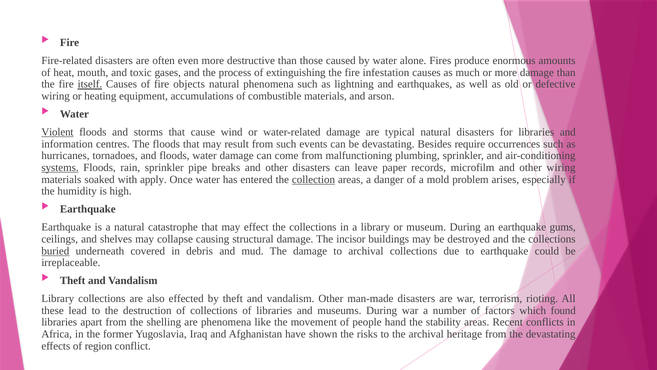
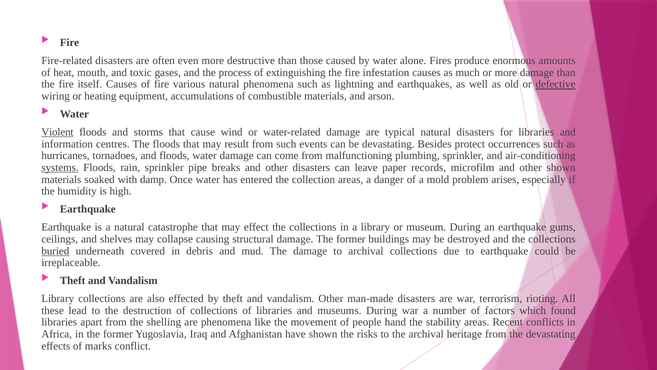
itself underline: present -> none (90, 84)
objects: objects -> various (189, 84)
defective underline: none -> present (556, 84)
require: require -> protect (470, 144)
other wiring: wiring -> shown (561, 167)
apply: apply -> damp (153, 179)
collection underline: present -> none (313, 179)
damage The incisor: incisor -> former (351, 239)
region: region -> marks (98, 346)
